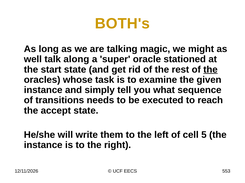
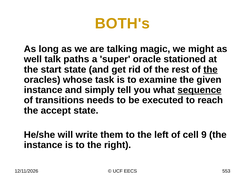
along: along -> paths (76, 59)
sequence underline: none -> present (199, 90)
5: 5 -> 9 (204, 135)
